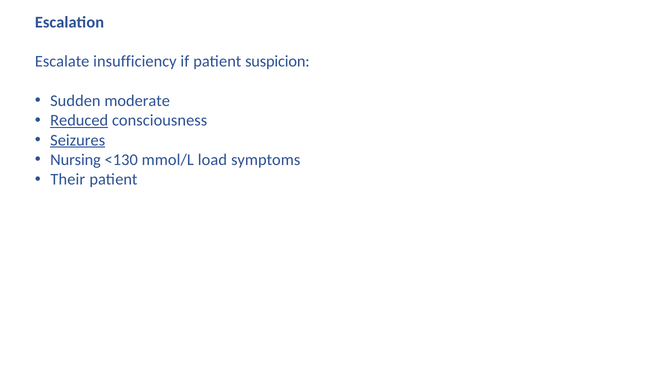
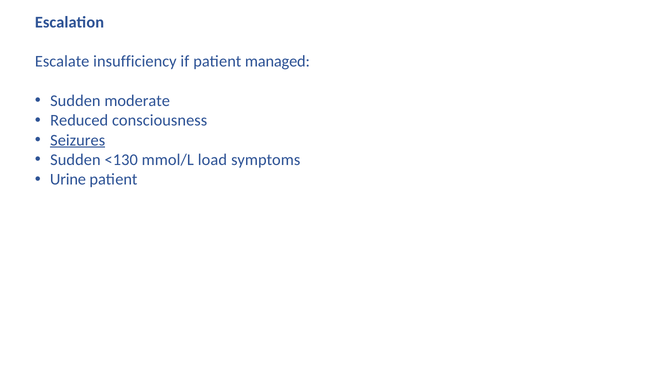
suspicion: suspicion -> managed (277, 62)
Reduced underline: present -> none (79, 120)
Nursing: Nursing -> Sudden (75, 160)
Their: Their -> Urine (68, 179)
